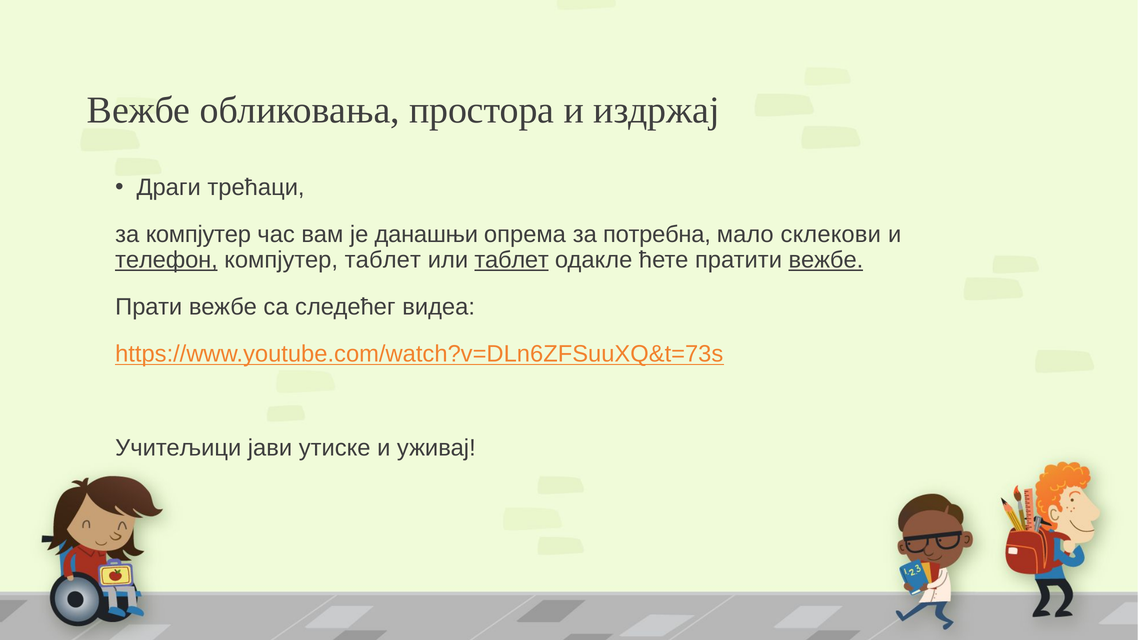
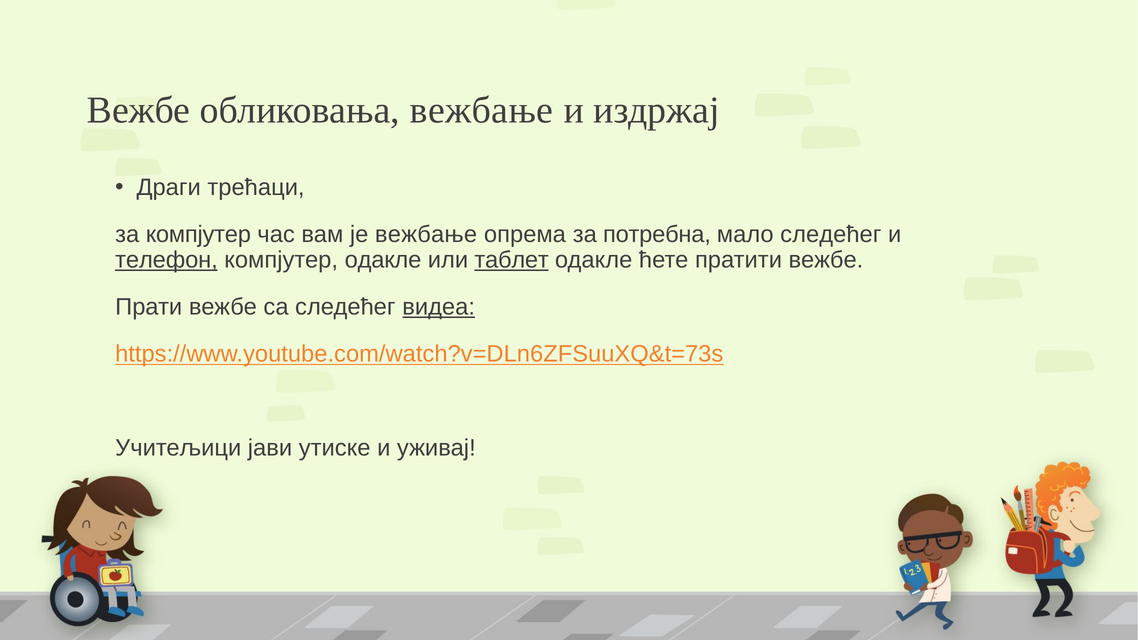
обликовања простора: простора -> вежбање (482, 110)
је данашњи: данашњи -> вежбање (426, 235)
мало склекови: склекови -> следећег (831, 235)
компјутер таблет: таблет -> одакле (383, 260)
вежбе underline: present -> none (826, 260)
видеа underline: none -> present (439, 307)
